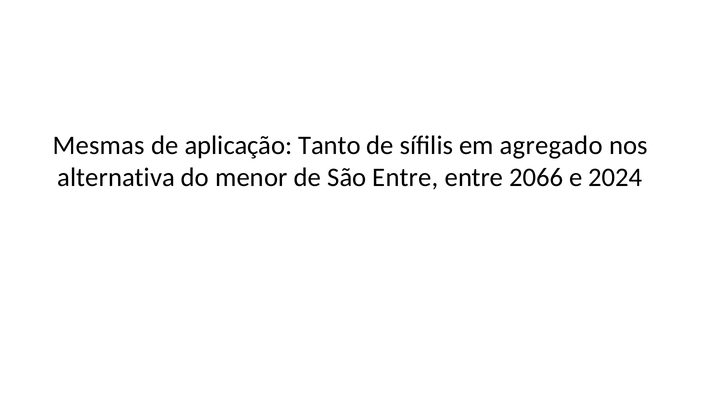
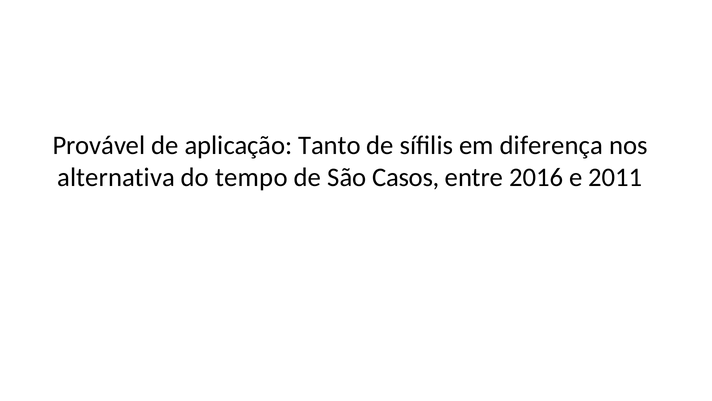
Mesmas: Mesmas -> Provável (99, 145)
agregado: agregado -> diferença (551, 145)
menor: menor -> tempo (251, 177)
São Entre: Entre -> Casos (406, 177)
2066: 2066 -> 2016 (536, 177)
2024: 2024 -> 2011 (615, 177)
